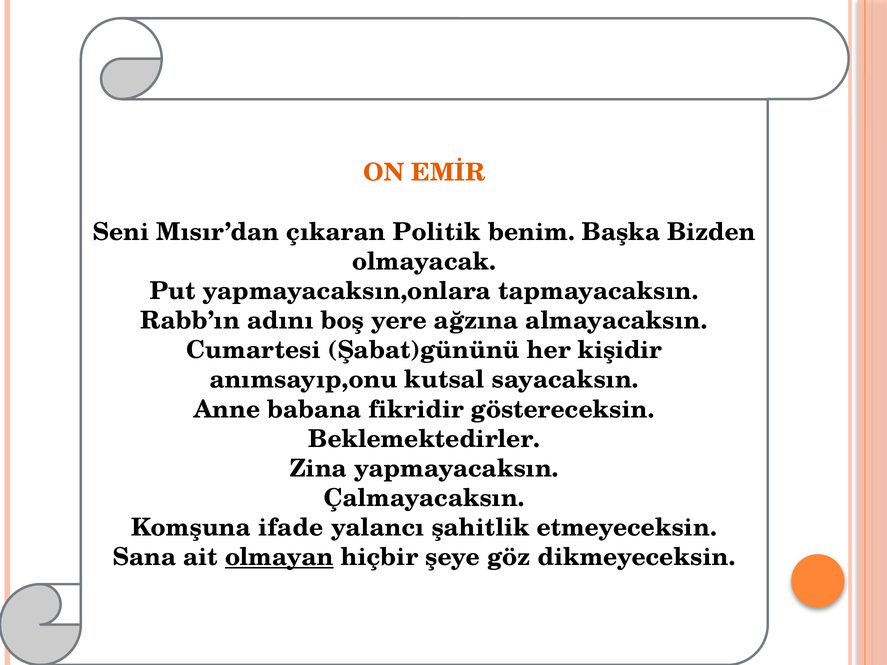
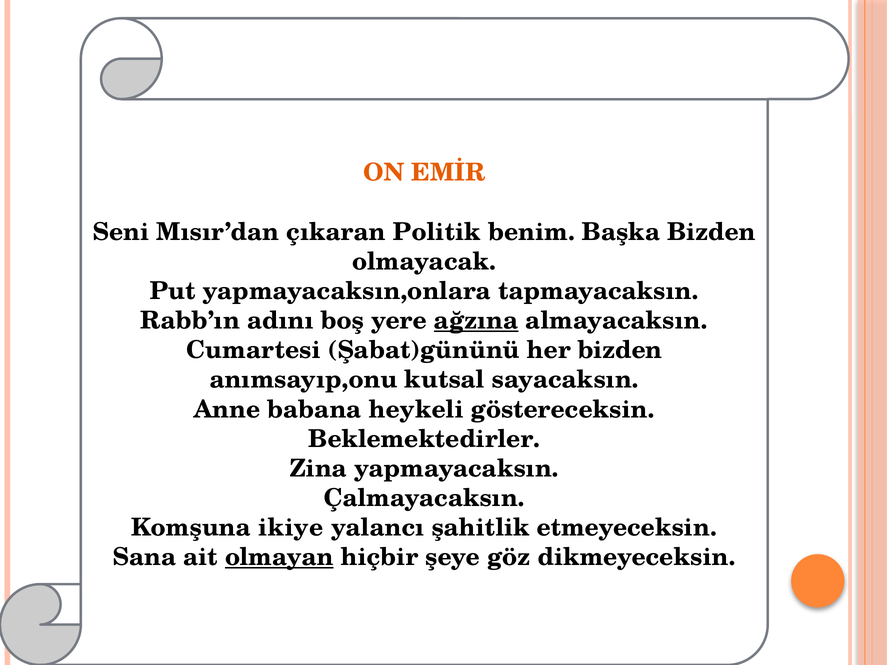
ağzına underline: none -> present (476, 321)
her kişidir: kişidir -> bizden (620, 350)
fikridir: fikridir -> heykeli (416, 410)
ifade: ifade -> ikiye (291, 528)
